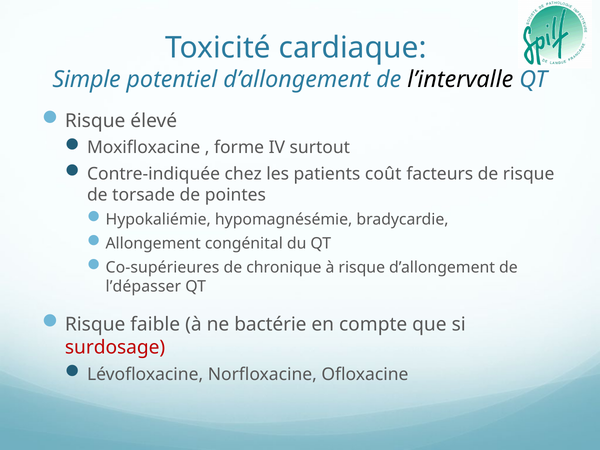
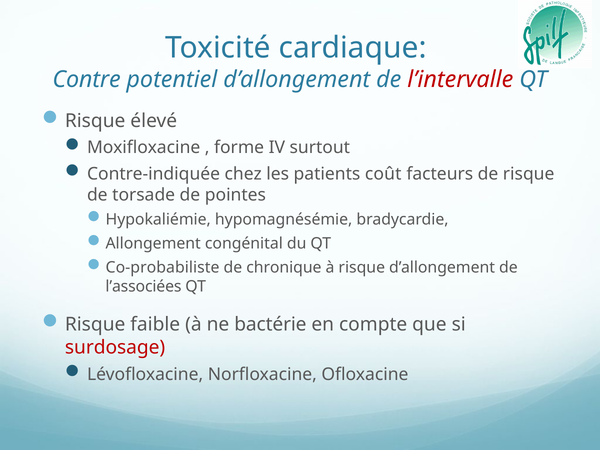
Simple: Simple -> Contre (87, 79)
l’intervalle colour: black -> red (460, 79)
Co-supérieures: Co-supérieures -> Co-probabiliste (163, 268)
l’dépasser: l’dépasser -> l’associées (143, 287)
